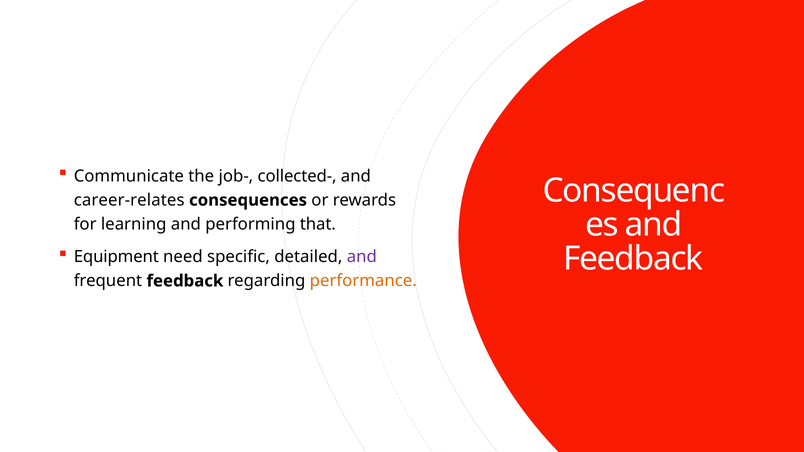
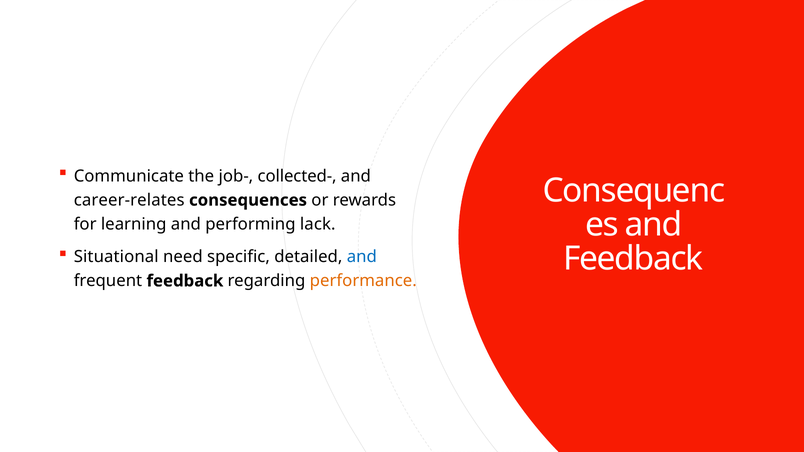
that: that -> lack (318, 224)
Equipment: Equipment -> Situational (116, 257)
and colour: purple -> blue (362, 257)
